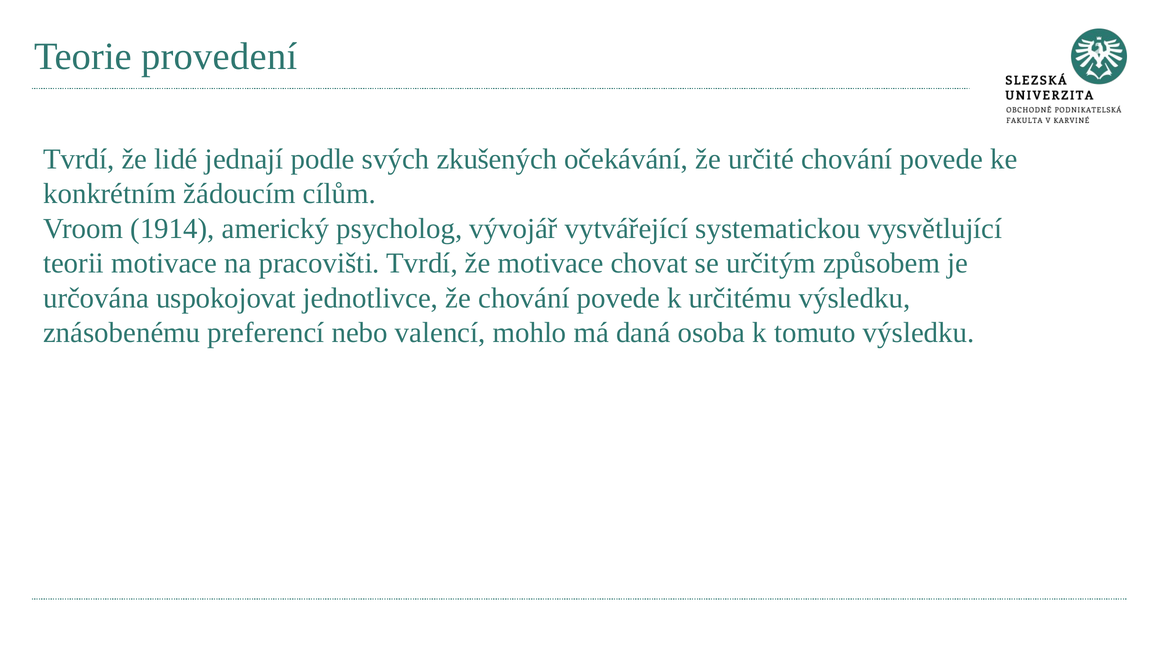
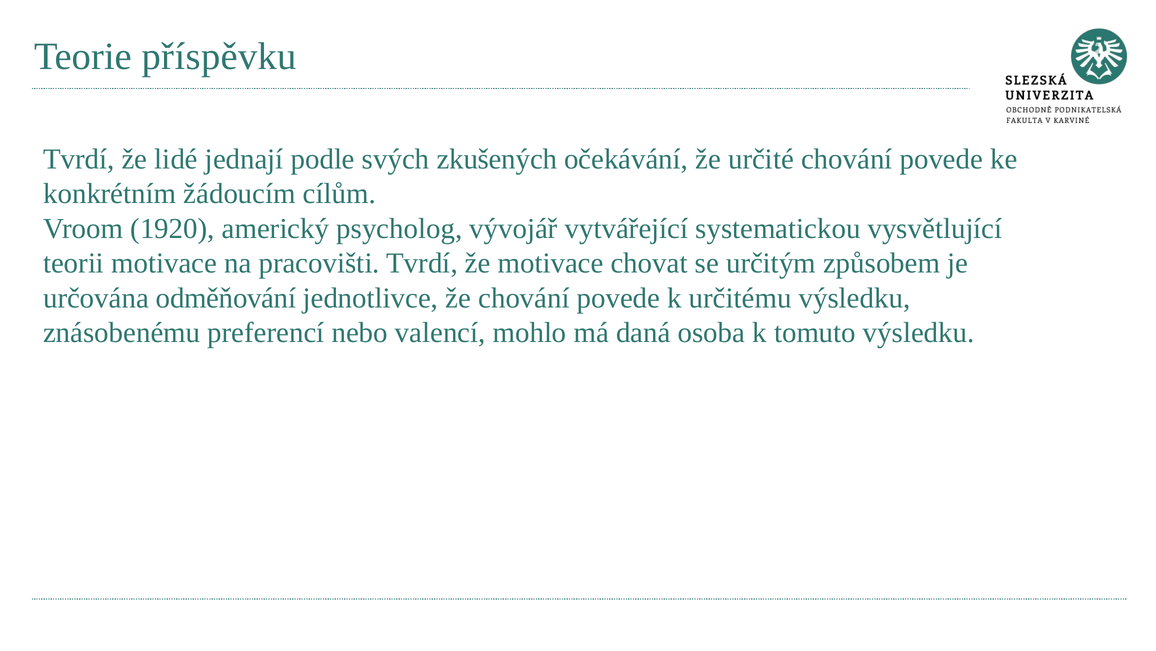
provedení: provedení -> příspěvku (219, 56)
1914: 1914 -> 1920 (173, 228)
uspokojovat: uspokojovat -> odměňování (226, 298)
